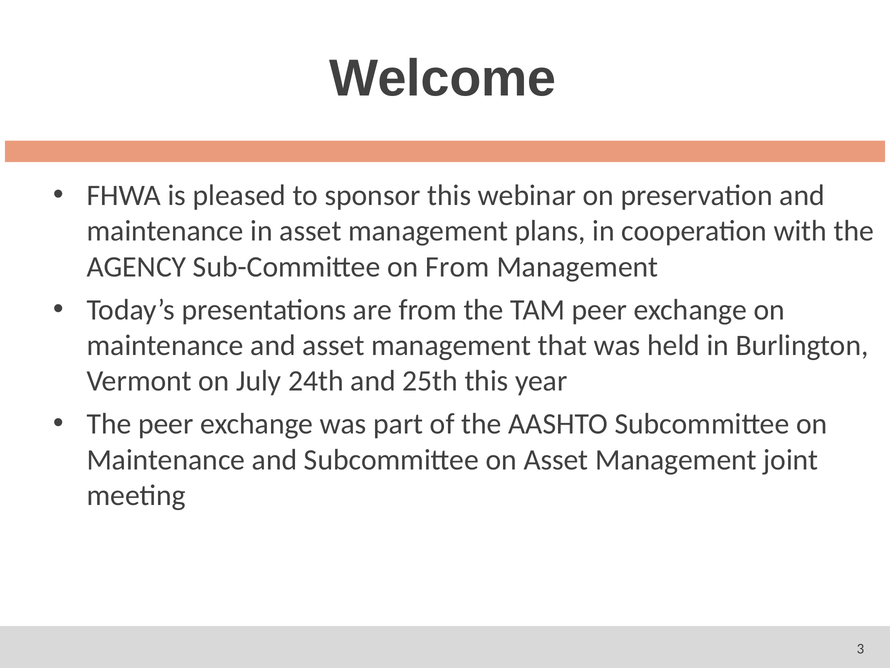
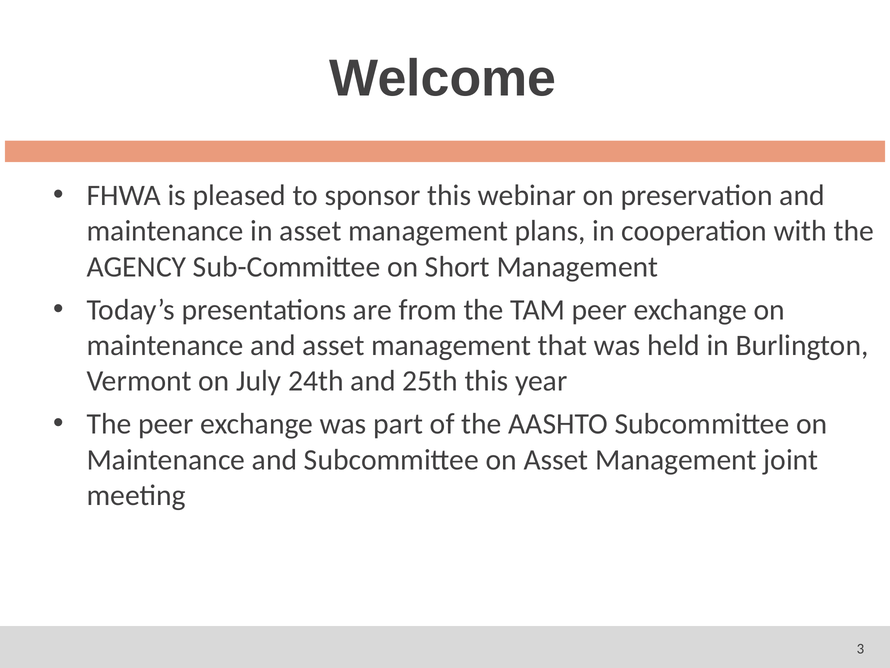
on From: From -> Short (457, 267)
